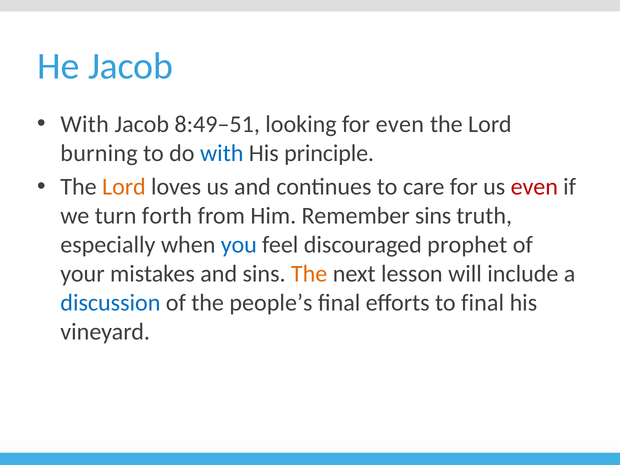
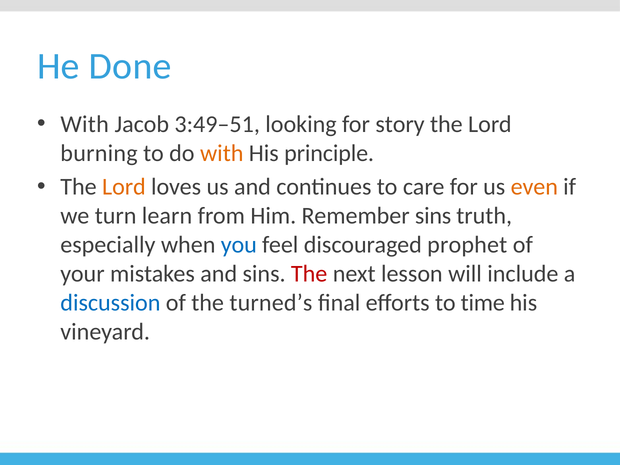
He Jacob: Jacob -> Done (130, 66)
8:49–51: 8:49–51 -> 3:49–51 (217, 124)
for even: even -> story (400, 124)
with colour: blue -> orange (222, 153)
even colour: red -> orange (534, 187)
forth: forth -> learn (167, 216)
The colour: orange -> red (309, 274)
people’s: people’s -> turned’s (271, 303)
to final: final -> time (483, 303)
